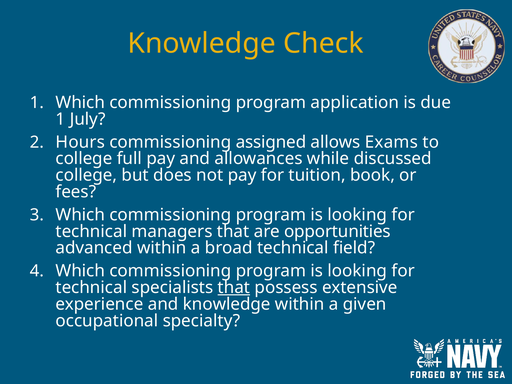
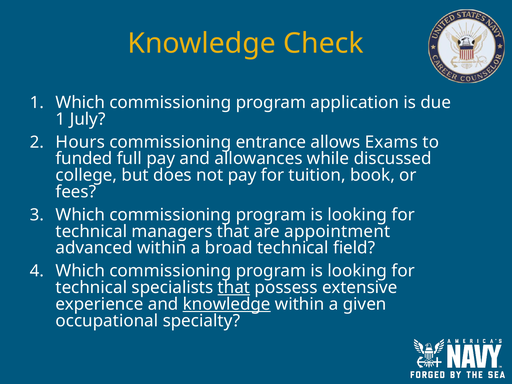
assigned: assigned -> entrance (271, 142)
college: college -> funded (84, 159)
opportunities: opportunities -> appointment (337, 231)
knowledge underline: none -> present (227, 304)
